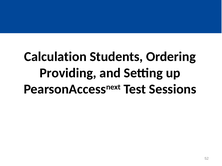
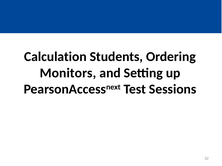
Providing: Providing -> Monitors (68, 73)
